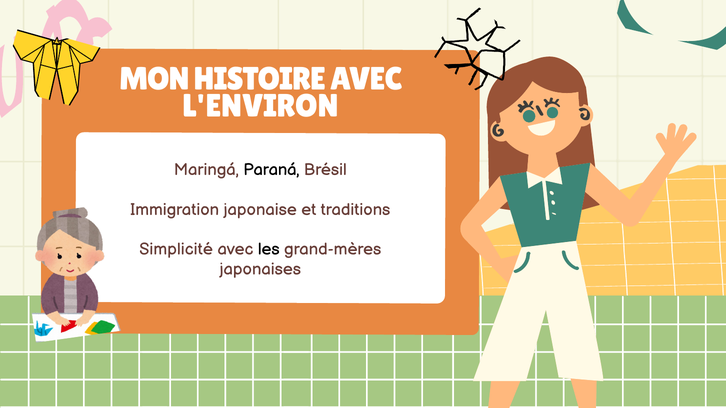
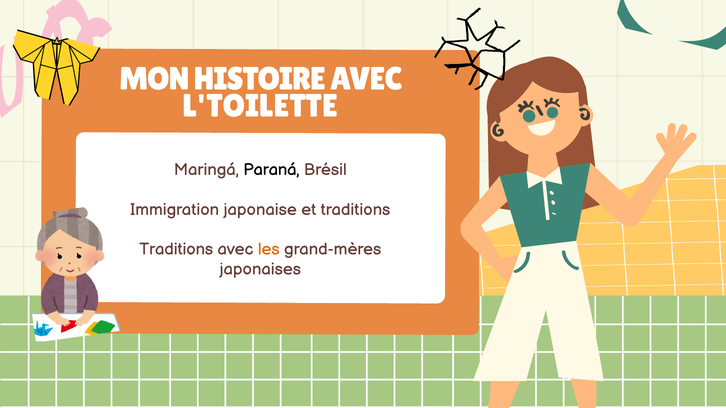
L'ENVIRON: L'ENVIRON -> L'TOILETTE (260, 106)
Simplicité: Simplicité -> Traditions (176, 250)
les colour: black -> orange (269, 250)
